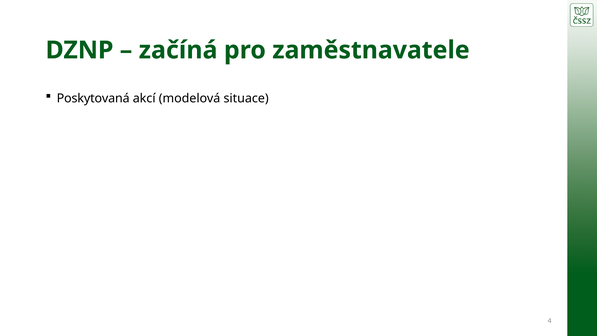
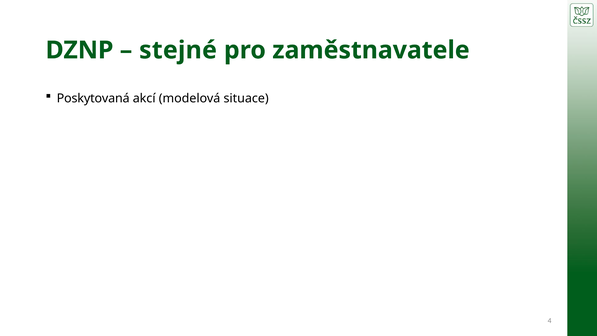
začíná: začíná -> stejné (178, 50)
